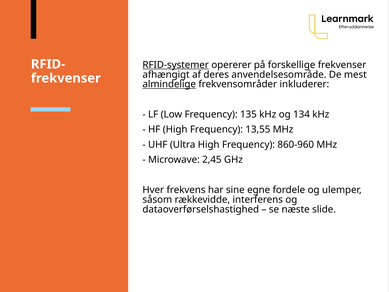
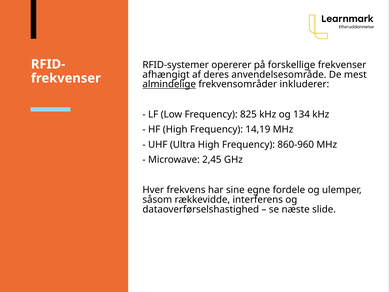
RFID-systemer underline: present -> none (176, 65)
135: 135 -> 825 (248, 114)
13,55: 13,55 -> 14,19 (258, 129)
